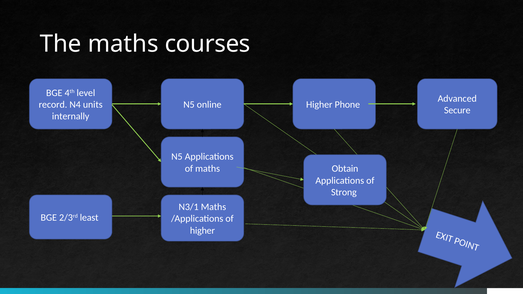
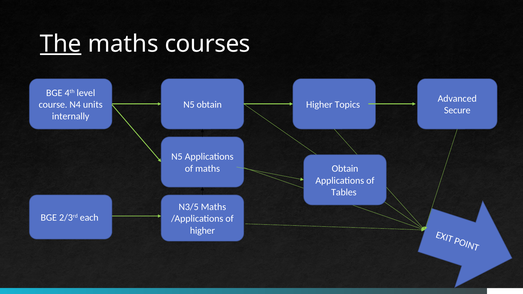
The underline: none -> present (61, 44)
record: record -> course (53, 105)
N5 online: online -> obtain (209, 105)
Phone: Phone -> Topics (347, 105)
Strong: Strong -> Tables (344, 192)
N3/1: N3/1 -> N3/5 (189, 207)
least: least -> each (89, 218)
